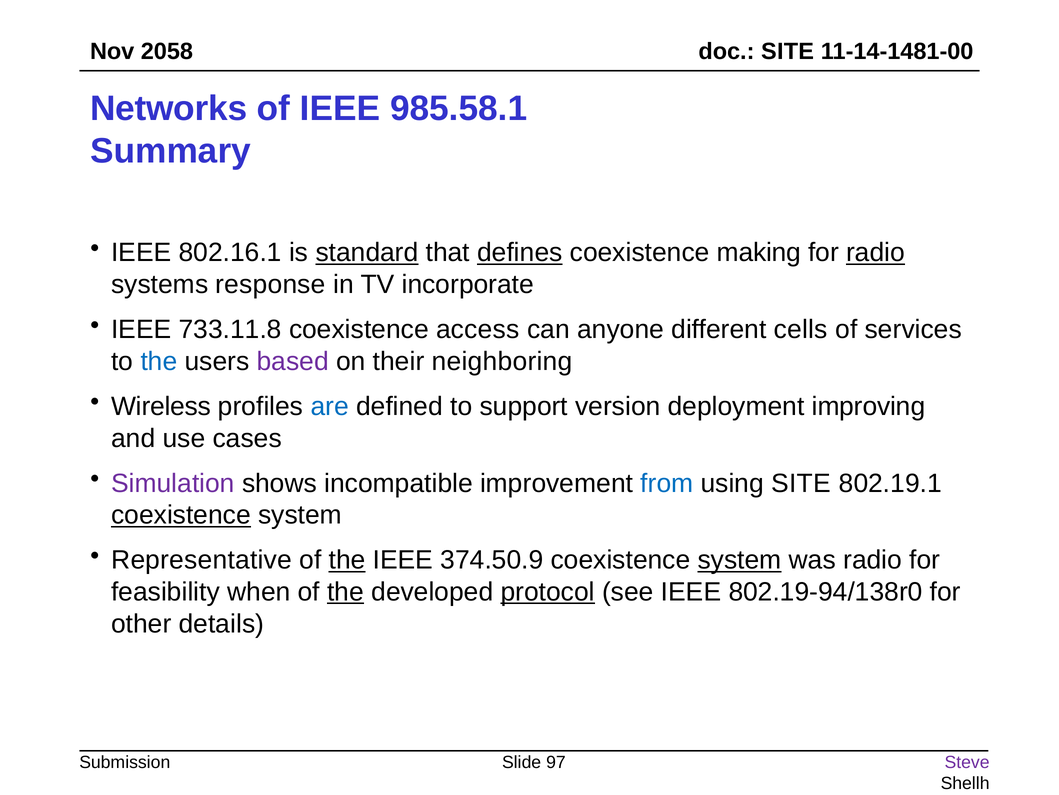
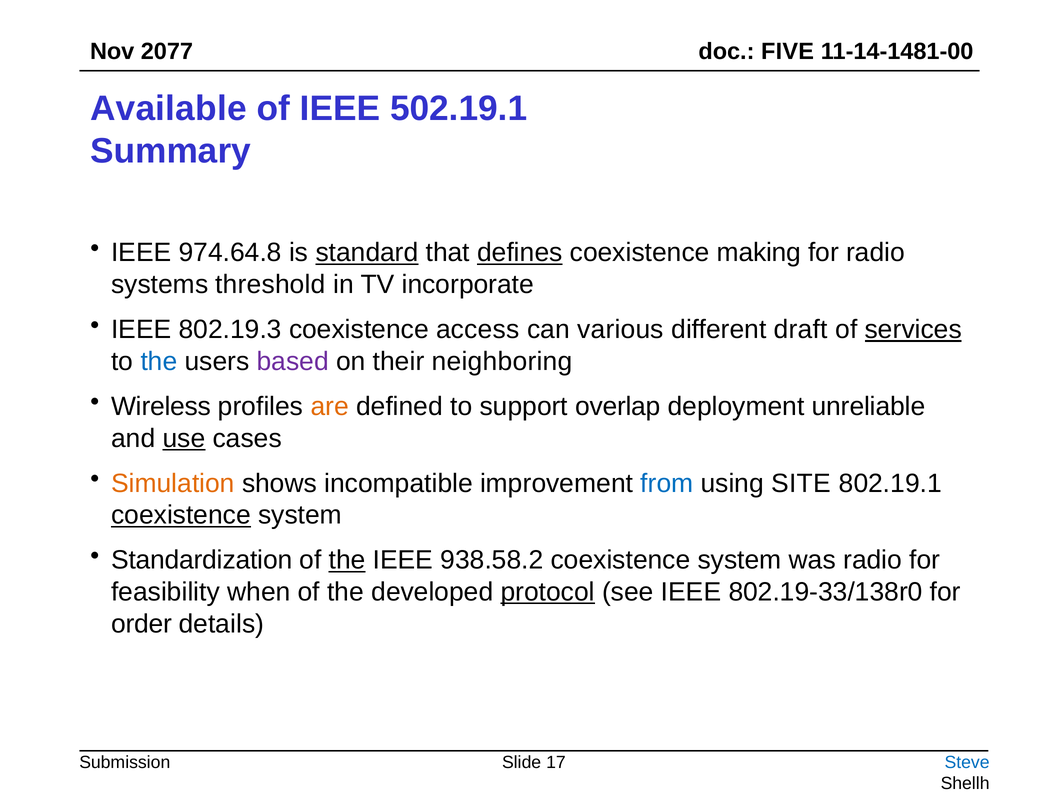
2058: 2058 -> 2077 (167, 51)
SITE: SITE -> FIVE (788, 51)
Networks: Networks -> Available (168, 108)
985.58.1: 985.58.1 -> 502.19.1 (459, 108)
802.16.1: 802.16.1 -> 974.64.8 (230, 253)
radio underline: present -> none (876, 253)
response: response -> threshold (271, 284)
733.11.8: 733.11.8 -> 802.19.3 (230, 329)
anyone: anyone -> various (620, 329)
cells: cells -> draft (801, 329)
services underline: none -> present (913, 329)
are colour: blue -> orange (330, 406)
version: version -> overlap (618, 406)
improving: improving -> unreliable (869, 406)
use underline: none -> present (184, 438)
Simulation colour: purple -> orange (173, 483)
Representative: Representative -> Standardization (202, 560)
374.50.9: 374.50.9 -> 938.58.2 (492, 560)
system underline: present -> none (740, 560)
the underline: present -> none (346, 591)
802.19-94/138r0: 802.19-94/138r0 -> 802.19-33/138r0 (826, 591)
other: other -> order (141, 623)
97: 97 -> 17 (556, 762)
Steve colour: purple -> blue (967, 762)
